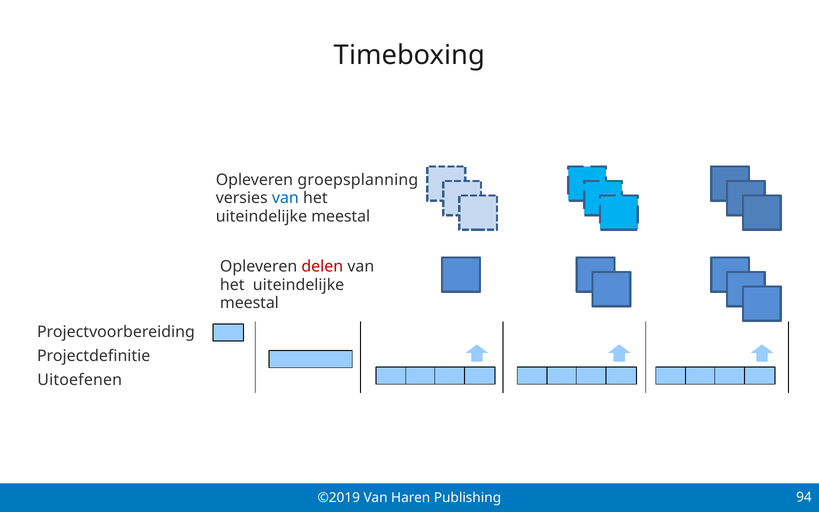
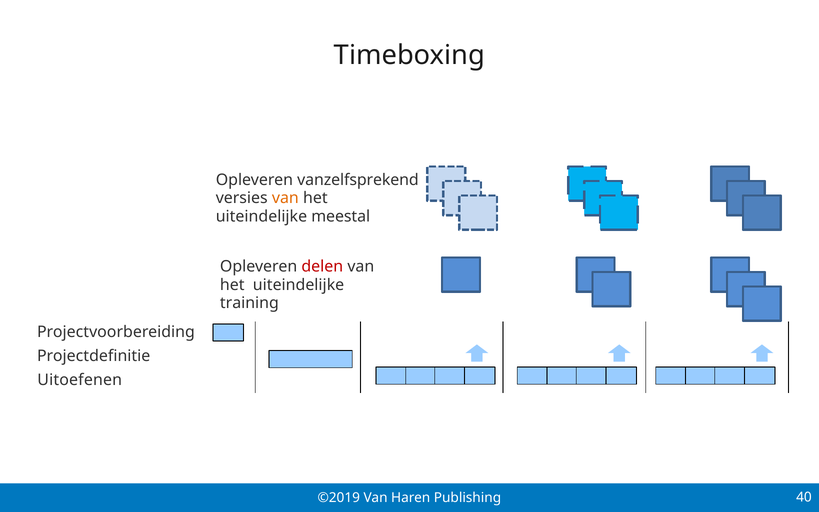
groepsplanning: groepsplanning -> vanzelfsprekend (358, 180)
van colour: blue -> orange (285, 198)
meestal: meestal -> training (249, 303)
94: 94 -> 40 (804, 497)
